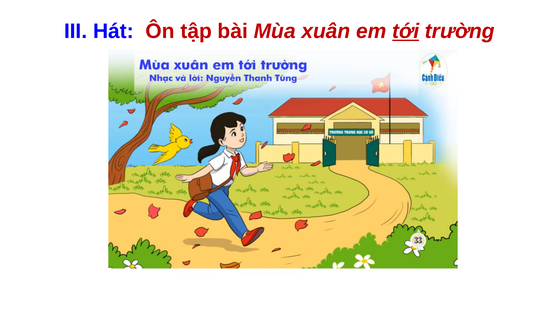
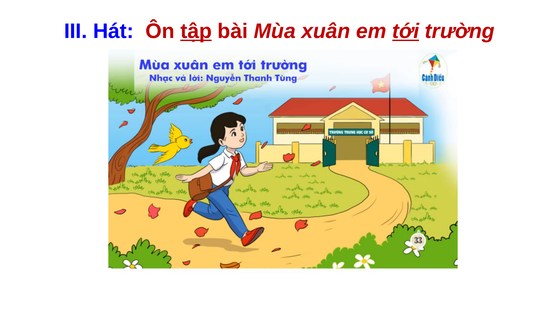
tập underline: none -> present (196, 31)
